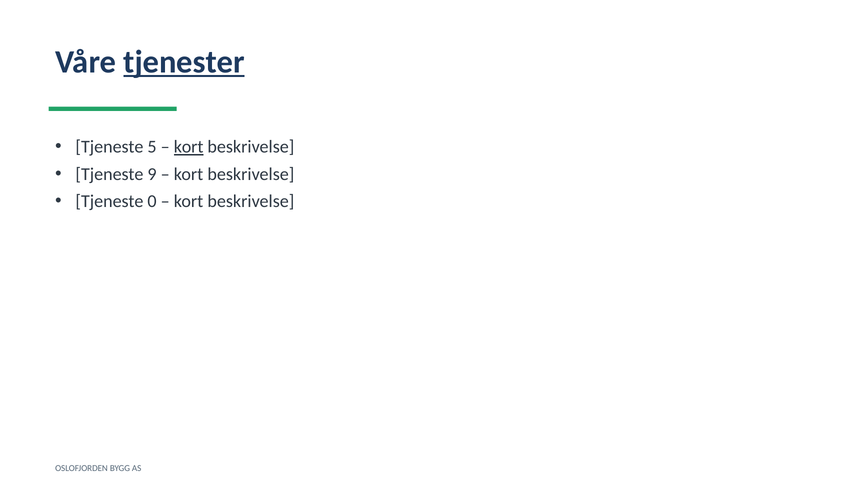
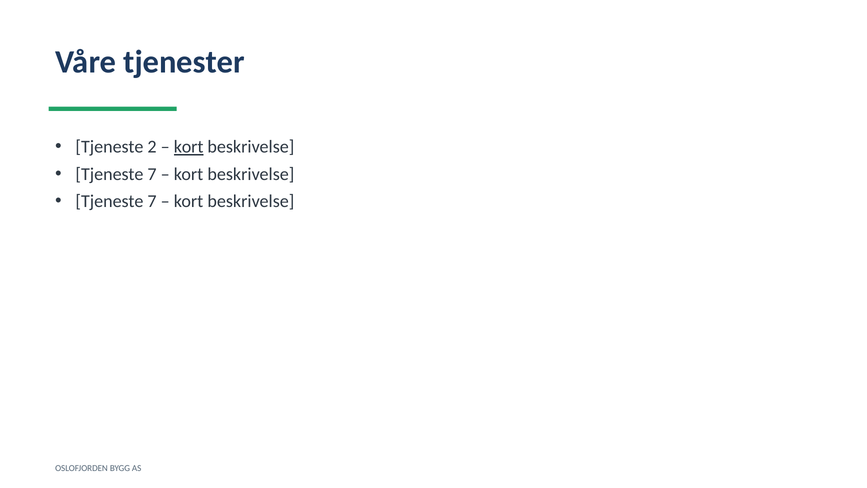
tjenester underline: present -> none (184, 62)
5: 5 -> 2 (152, 147)
9: 9 -> 7 (152, 174)
0: 0 -> 7 (152, 201)
